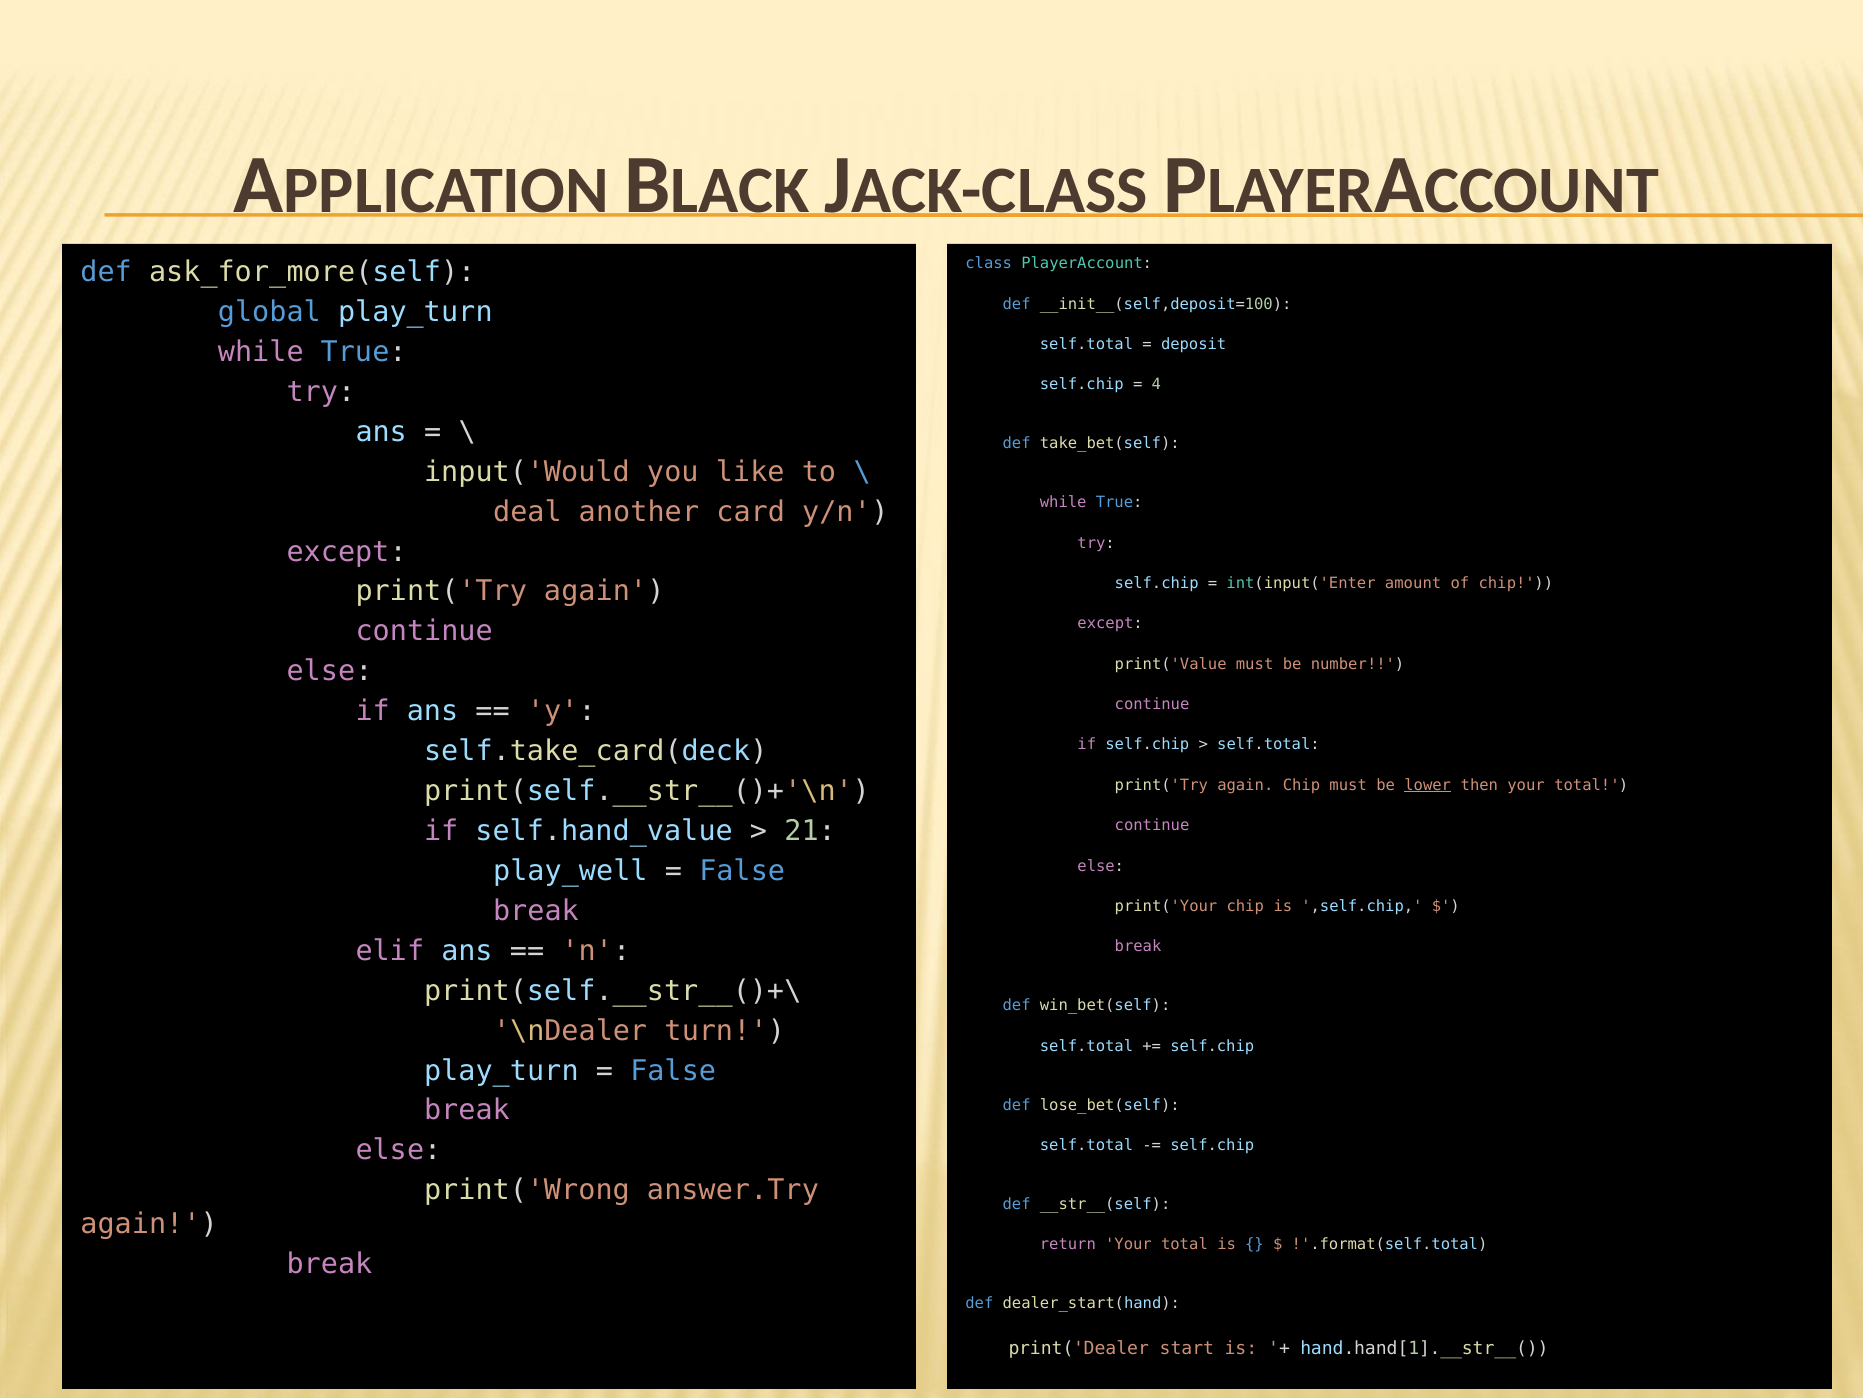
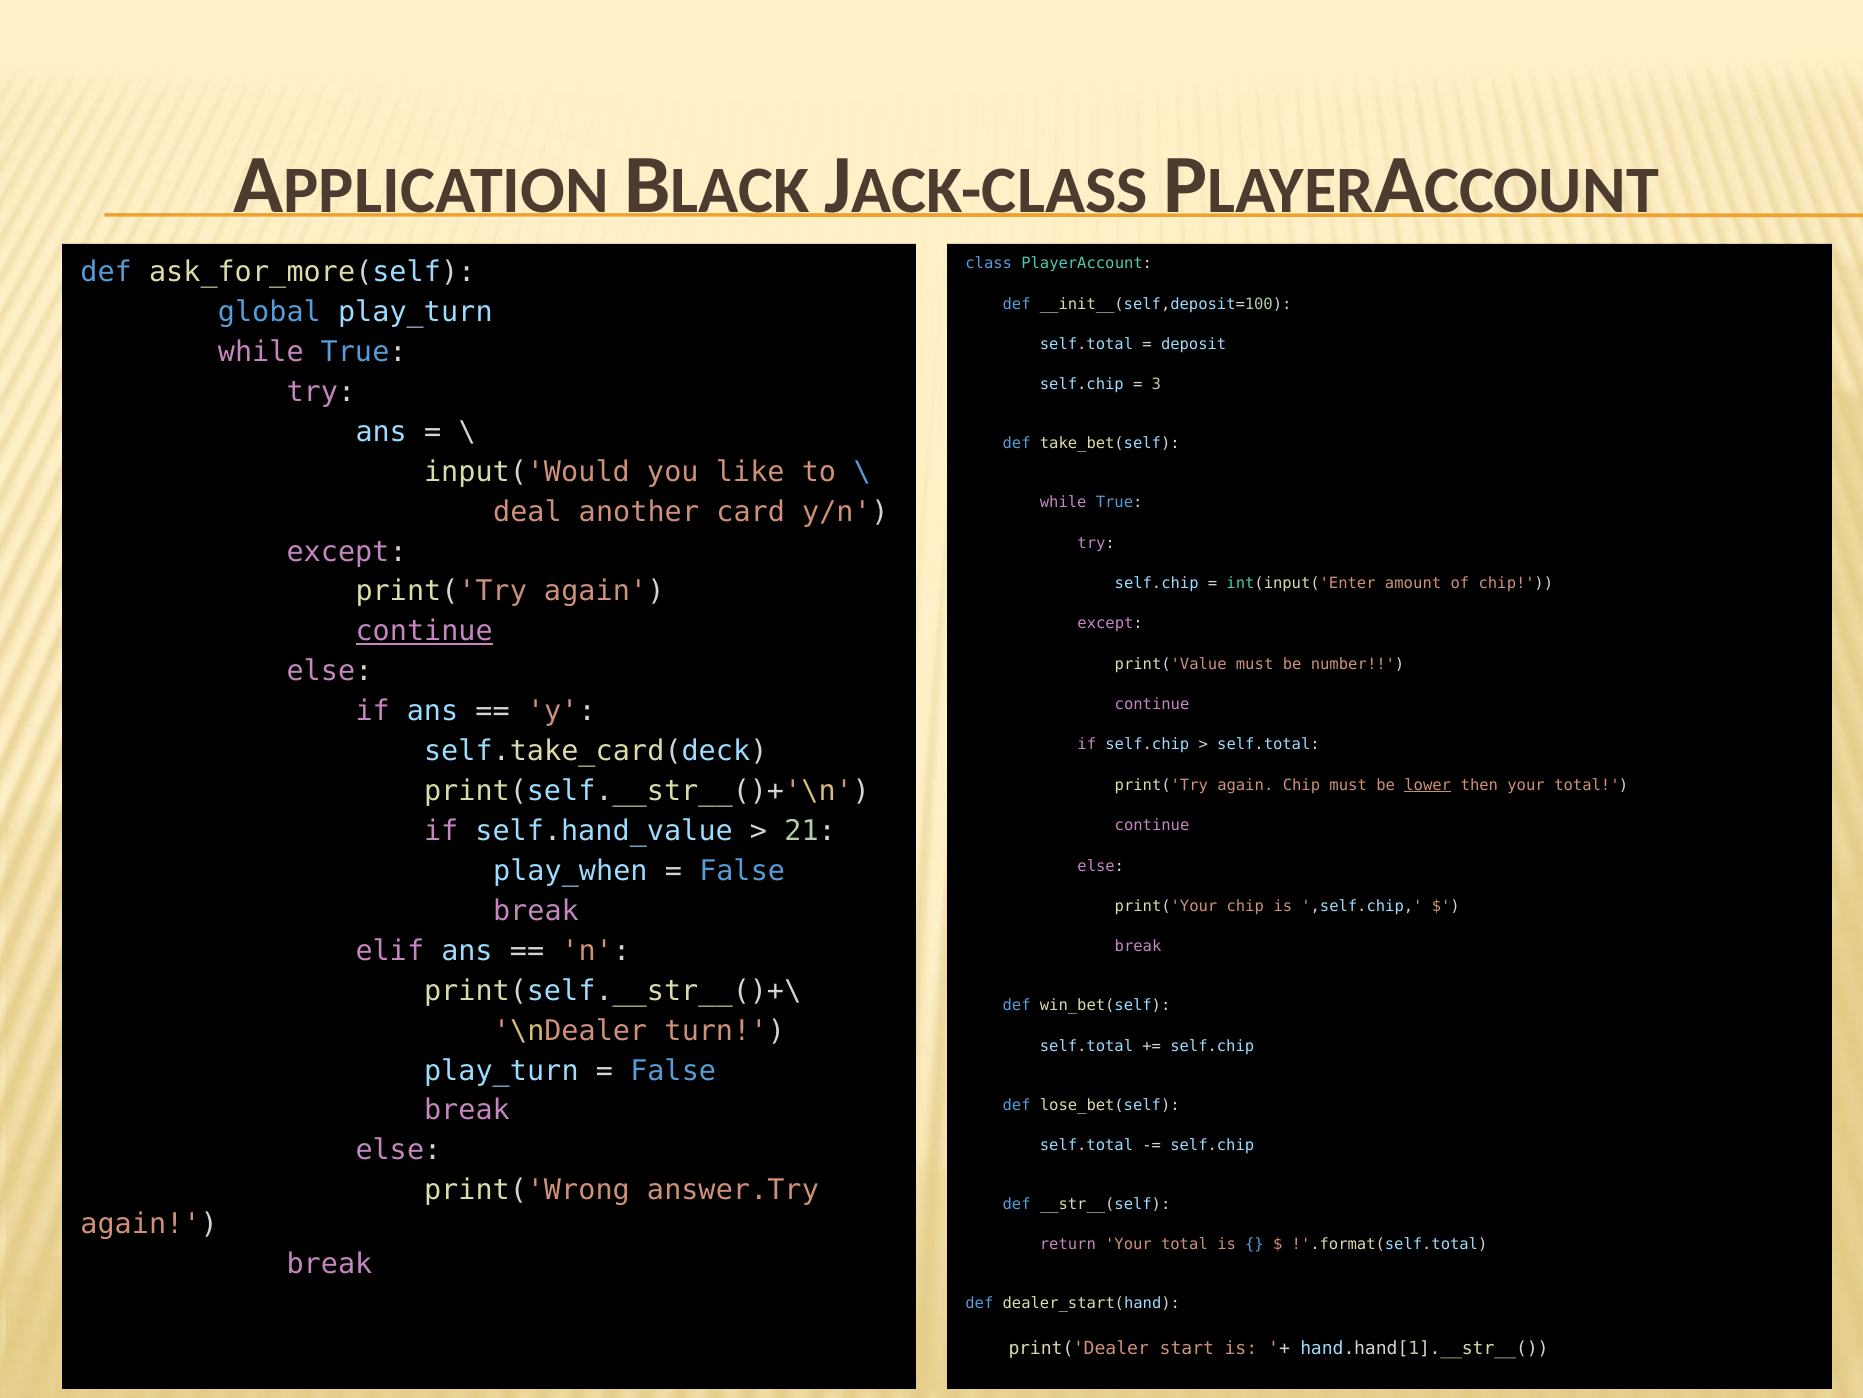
4: 4 -> 3 (1156, 384)
continue underline: none -> present (424, 631)
play_well: play_well -> play_when (570, 871)
